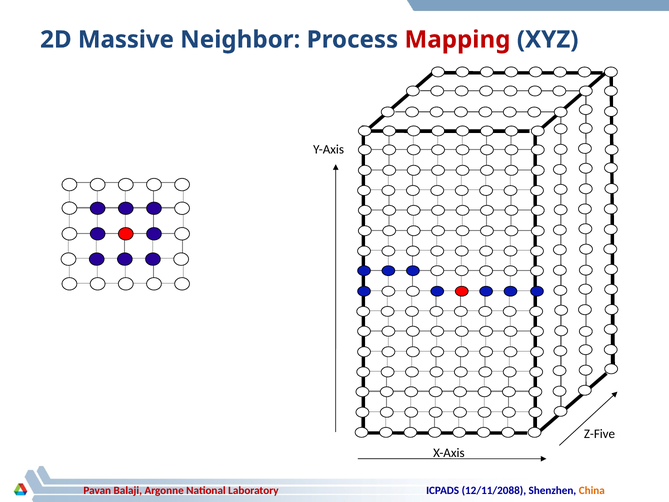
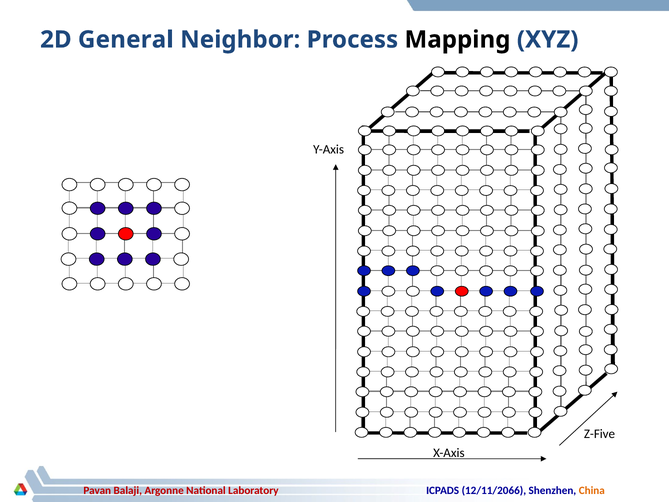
Massive: Massive -> General (126, 40)
Mapping colour: red -> black (457, 40)
12/11/2088: 12/11/2088 -> 12/11/2066 (494, 490)
